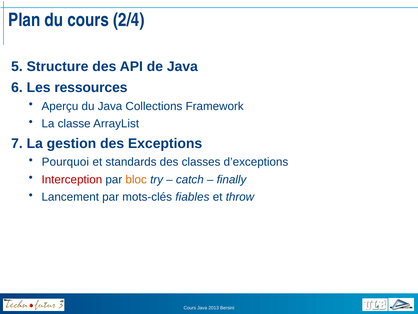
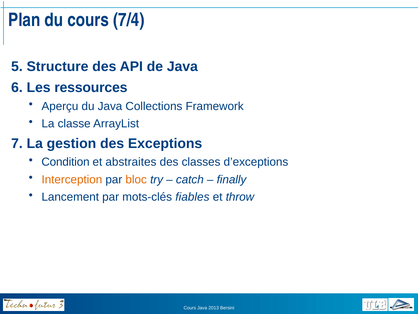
2/4: 2/4 -> 7/4 (129, 20)
Pourquoi: Pourquoi -> Condition (66, 162)
standards: standards -> abstraites (131, 162)
Interception colour: red -> orange (72, 179)
